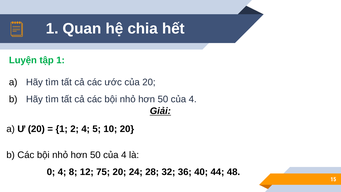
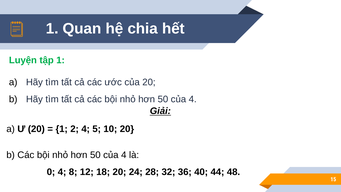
75: 75 -> 18 (103, 172)
